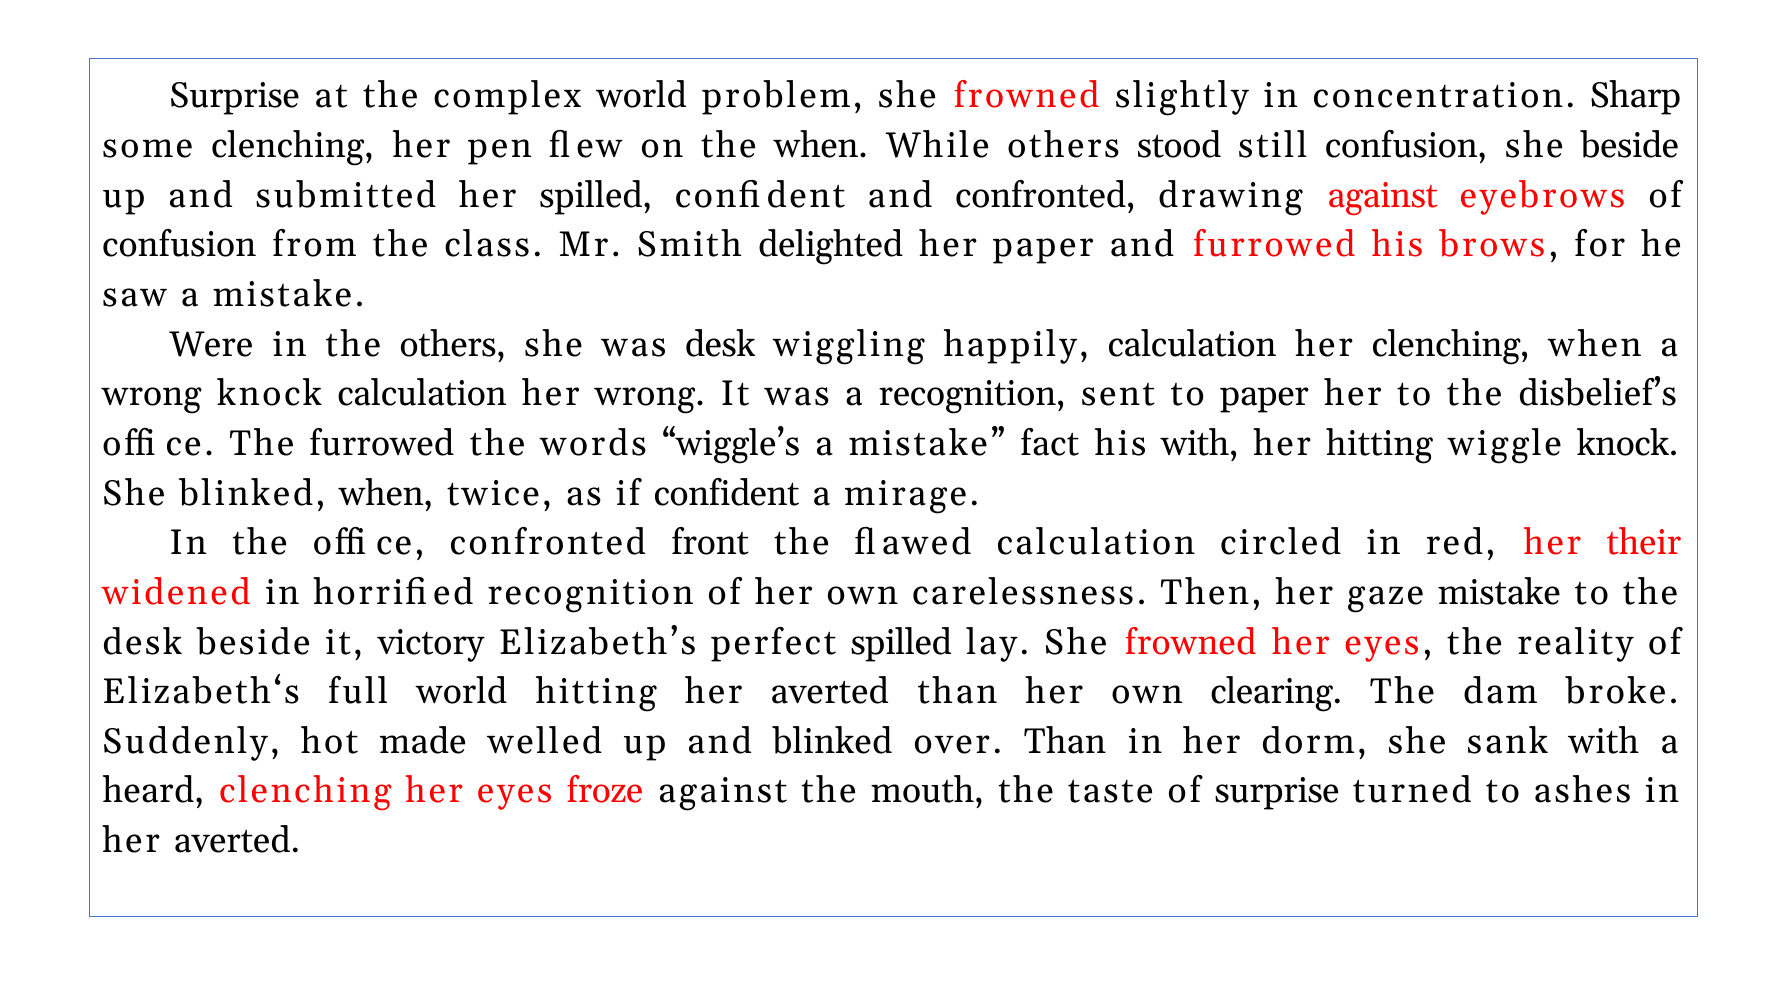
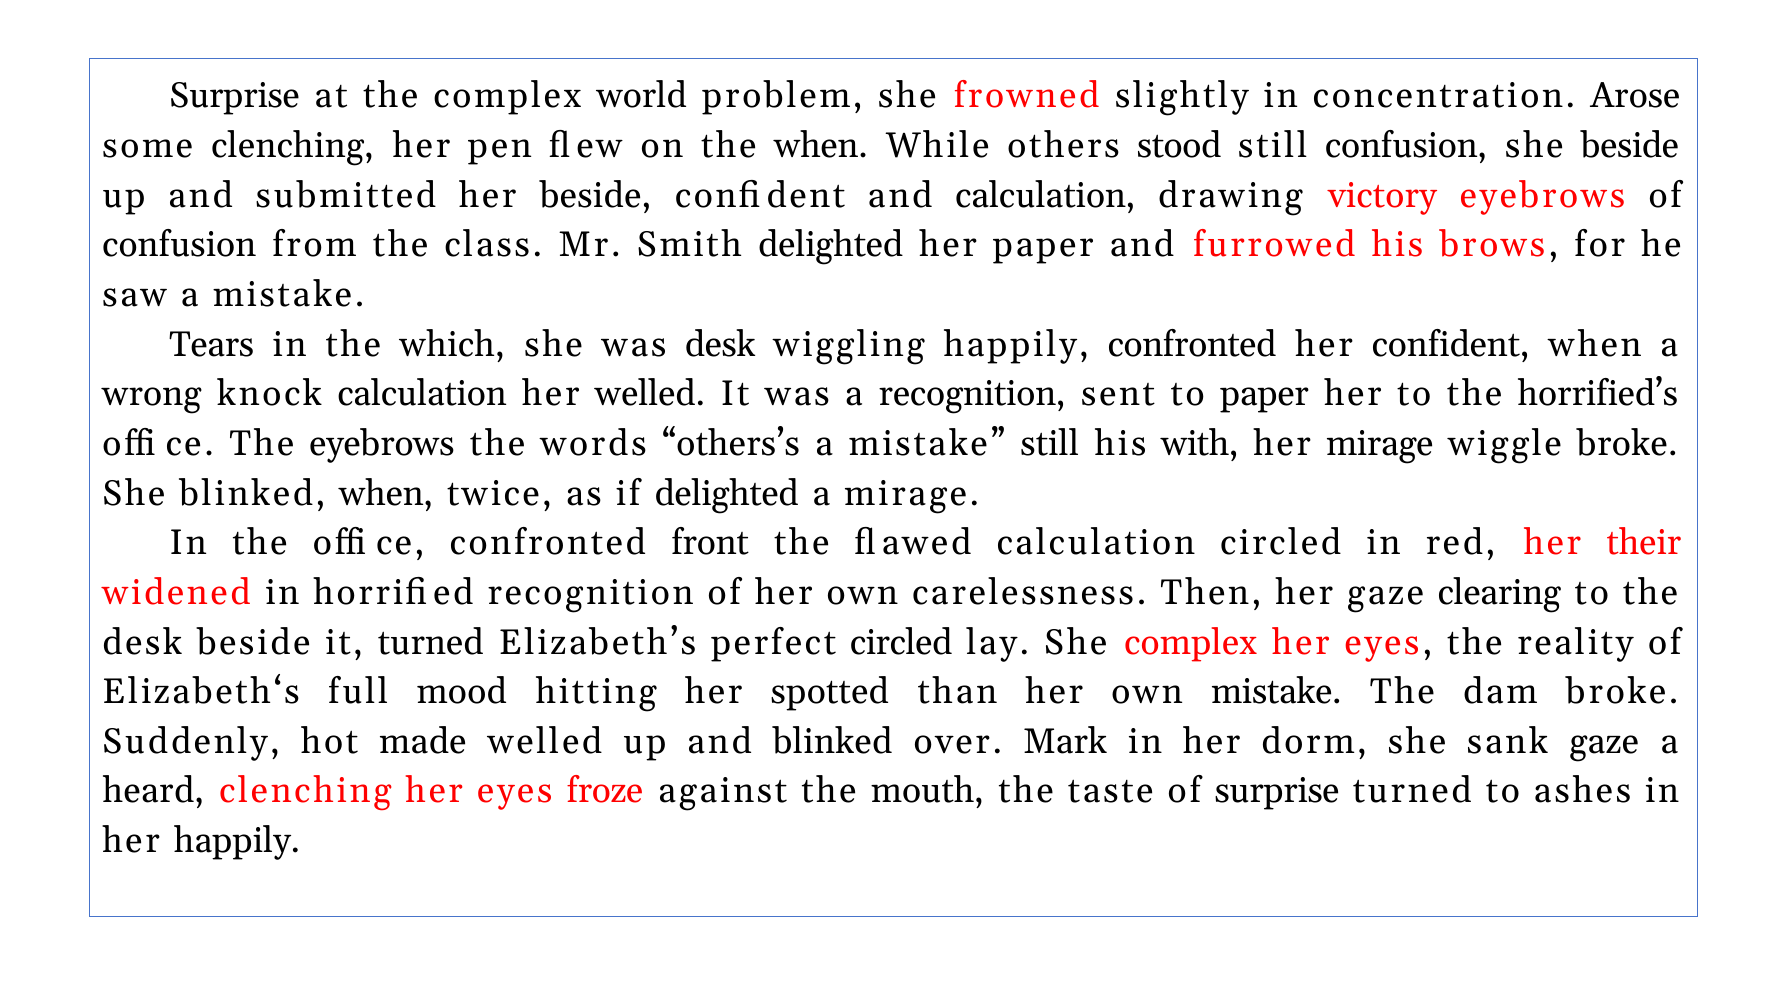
Sharp: Sharp -> Arose (1635, 96)
her spilled: spilled -> beside (596, 196)
and confronted: confronted -> calculation (1045, 196)
drawing against: against -> victory (1382, 196)
Were: Were -> Tears (212, 344)
the others: others -> which (452, 344)
happily calculation: calculation -> confronted (1192, 344)
her clenching: clenching -> confident (1451, 344)
her wrong: wrong -> welled (650, 394)
disbelief’s: disbelief’s -> horrified’s (1598, 394)
The furrowed: furrowed -> eyebrows (382, 444)
wiggle’s: wiggle’s -> others’s (731, 444)
mistake fact: fact -> still (1050, 444)
her hitting: hitting -> mirage (1380, 444)
wiggle knock: knock -> broke (1627, 444)
if confident: confident -> delighted (727, 493)
gaze mistake: mistake -> clearing (1499, 593)
it victory: victory -> turned (431, 642)
perfect spilled: spilled -> circled (901, 642)
lay She frowned: frowned -> complex (1191, 642)
full world: world -> mood (462, 692)
hitting her averted: averted -> spotted (830, 692)
own clearing: clearing -> mistake (1276, 692)
over Than: Than -> Mark (1065, 741)
sank with: with -> gaze (1604, 741)
averted: averted -> happily (237, 841)
